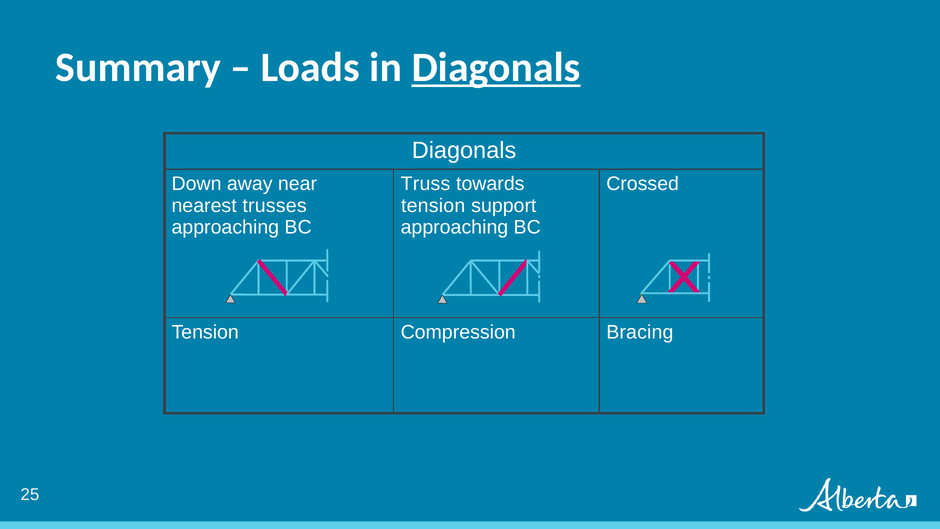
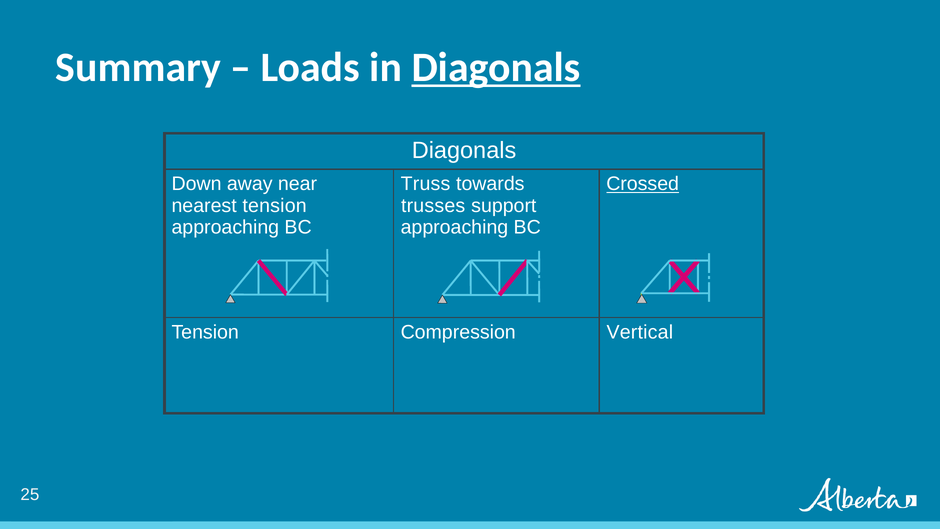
Crossed underline: none -> present (643, 184)
nearest trusses: trusses -> tension (275, 206)
tension: tension -> trusses (433, 206)
Bracing: Bracing -> Vertical (640, 332)
